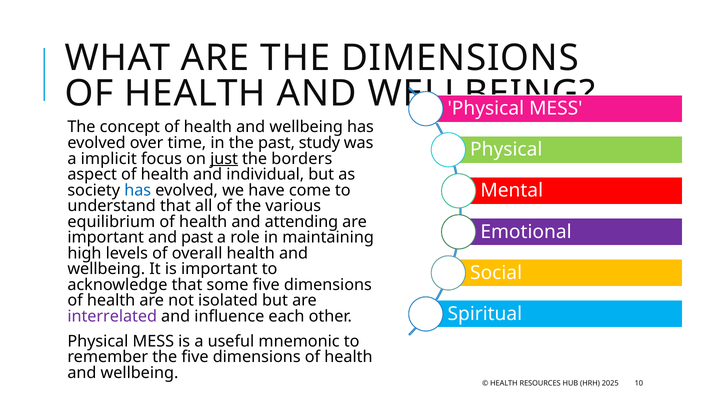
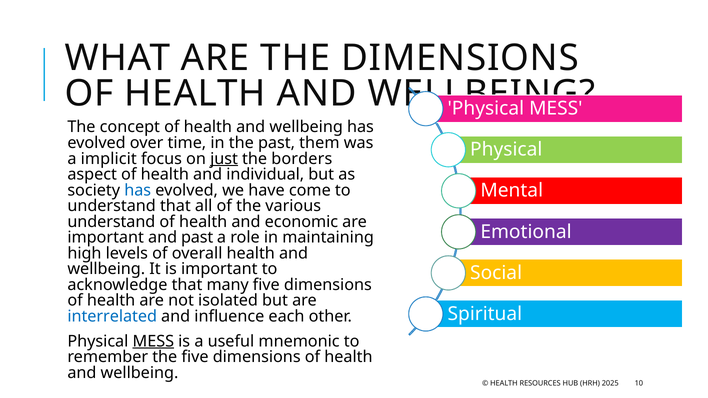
study: study -> them (319, 143)
equilibrium: equilibrium -> understand (111, 222)
attending: attending -> economic (301, 222)
some: some -> many (228, 285)
interrelated colour: purple -> blue (112, 316)
MESS underline: none -> present (153, 341)
